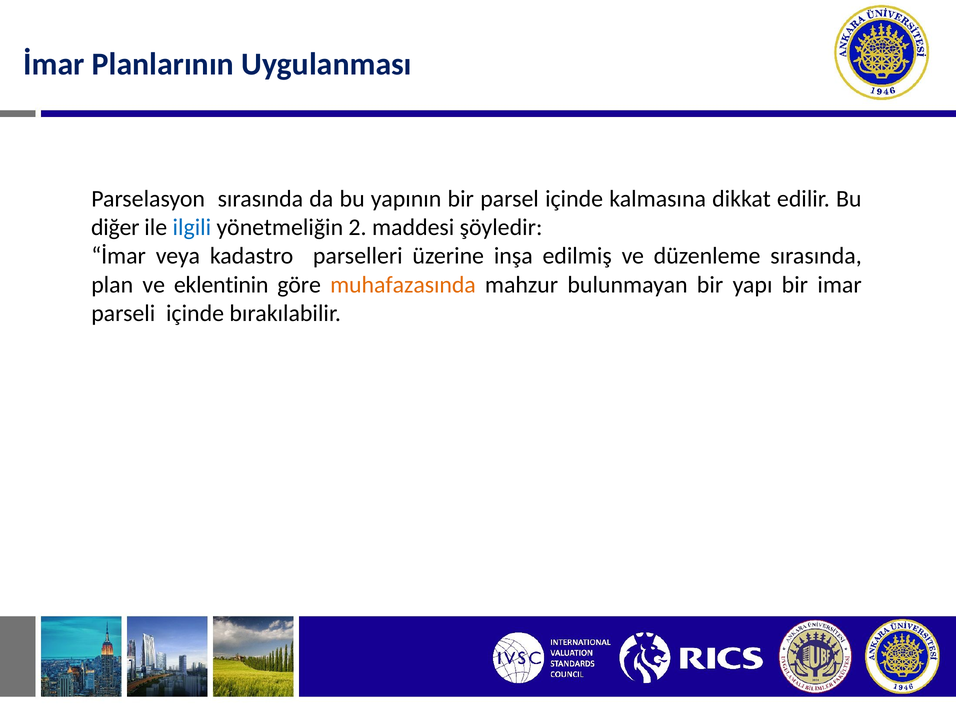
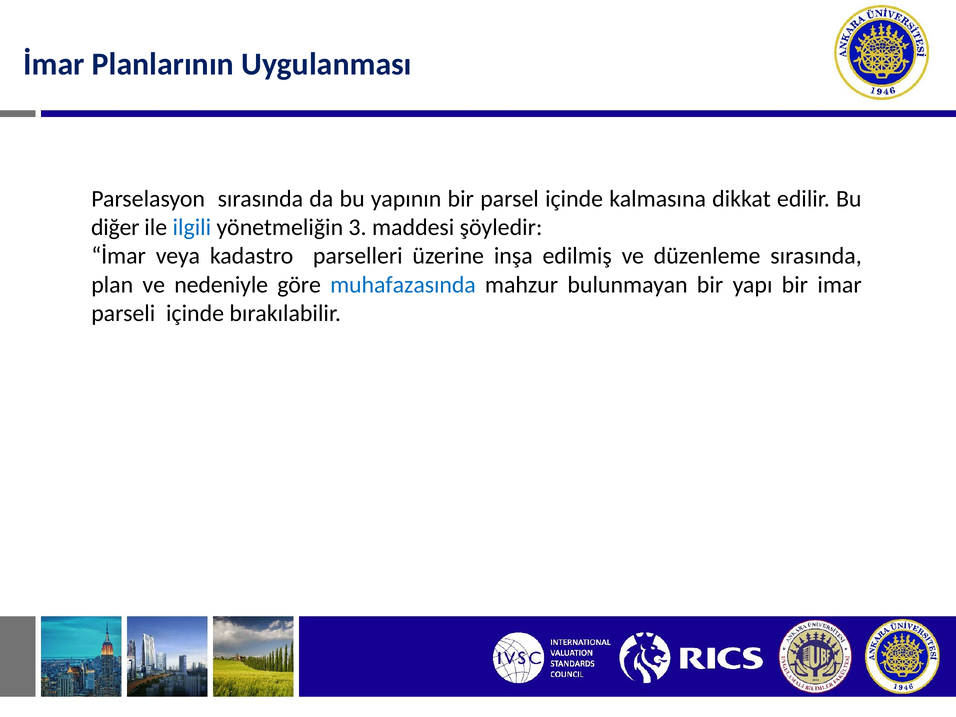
2: 2 -> 3 (358, 227)
eklentinin: eklentinin -> nedeniyle (221, 285)
muhafazasında colour: orange -> blue (403, 285)
